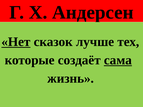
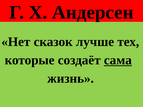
Нет underline: present -> none (16, 42)
